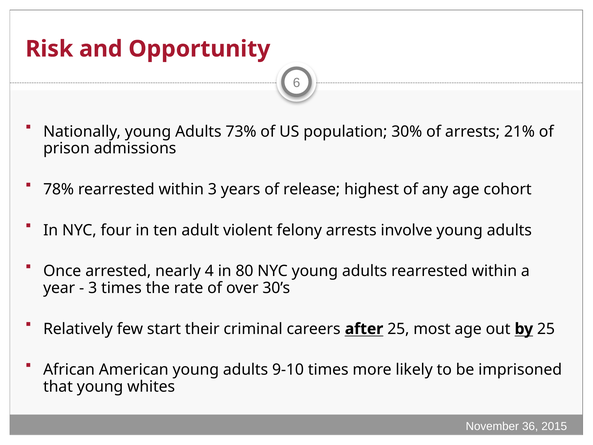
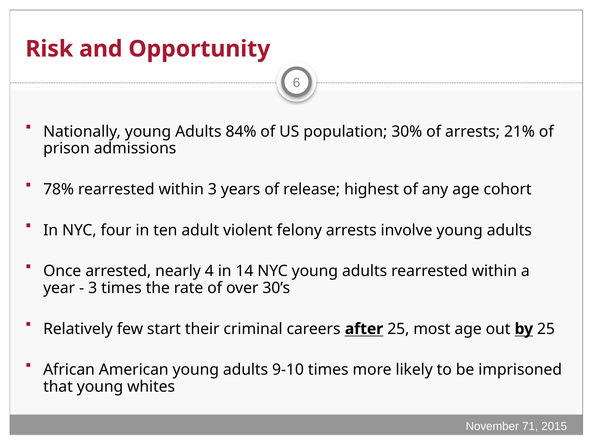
73%: 73% -> 84% (241, 131)
80: 80 -> 14 (244, 271)
36: 36 -> 71 (530, 426)
